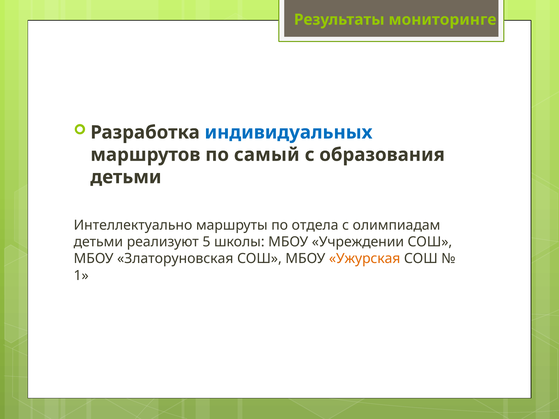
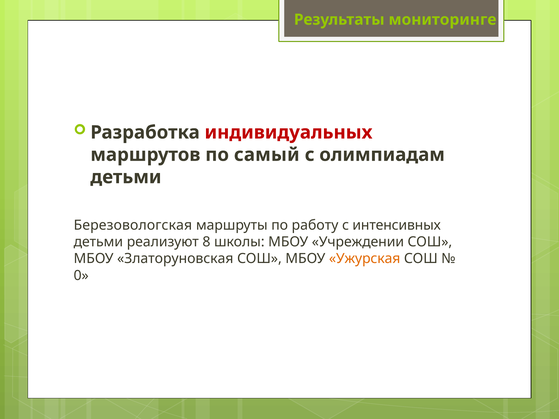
индивидуальных colour: blue -> red (288, 132)
образования: образования -> олимпиадам (382, 155)
Интеллектуально: Интеллектуально -> Березовологская (133, 225)
отдела: отдела -> работу (315, 225)
олимпиадам: олимпиадам -> интенсивных (397, 225)
5: 5 -> 8 (206, 242)
1: 1 -> 0 (81, 276)
